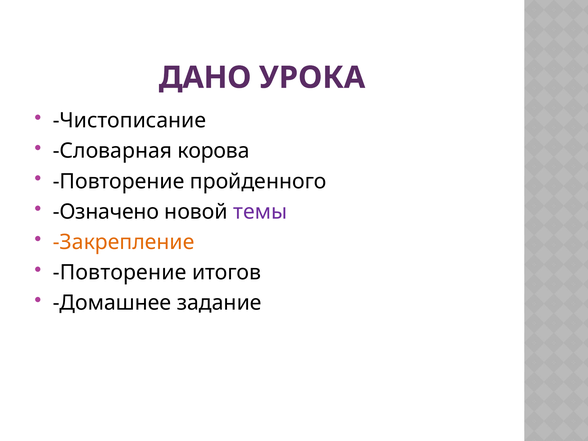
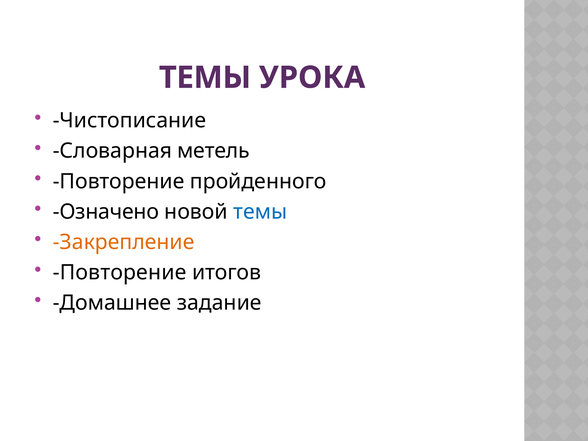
ДАНО: ДАНО -> ТЕМЫ (205, 78)
корова: корова -> метель (213, 151)
темы colour: purple -> blue (260, 212)
